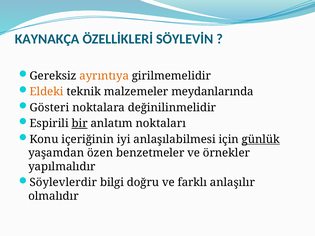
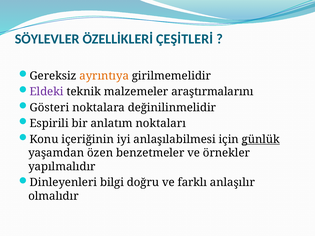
KAYNAKÇA: KAYNAKÇA -> SÖYLEVLER (47, 39)
SÖYLEVİN: SÖYLEVİN -> ÇEŞİTLERİ (185, 39)
Eldeki colour: orange -> purple (47, 92)
meydanlarında: meydanlarında -> araştırmalarını (212, 92)
bir underline: present -> none (80, 124)
Söylevlerdir: Söylevlerdir -> Dinleyenleri (63, 183)
